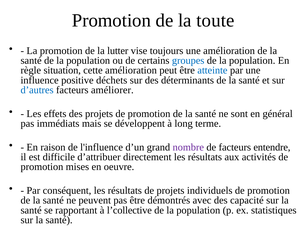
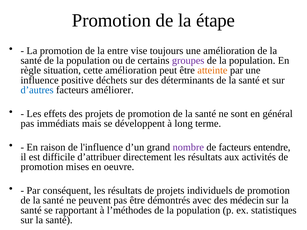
toute: toute -> étape (216, 20)
lutter: lutter -> entre (118, 51)
groupes colour: blue -> purple (188, 61)
atteinte colour: blue -> orange (212, 70)
capacité: capacité -> médecin (247, 201)
l’collective: l’collective -> l’méthodes (129, 210)
